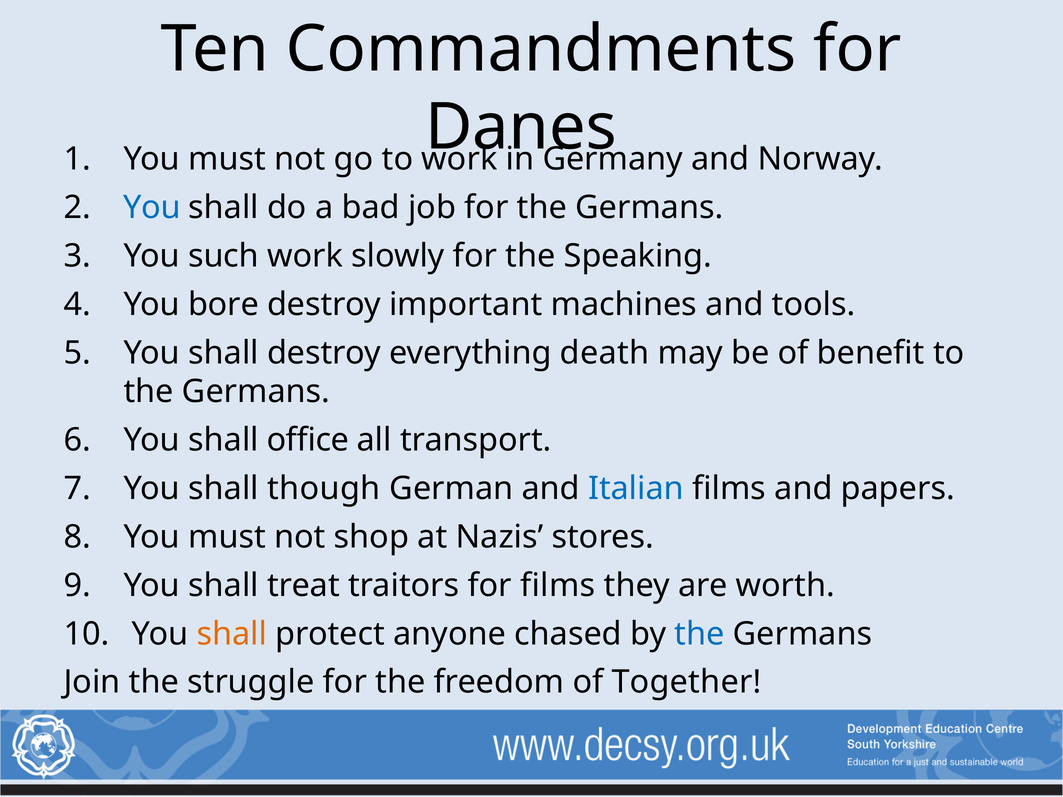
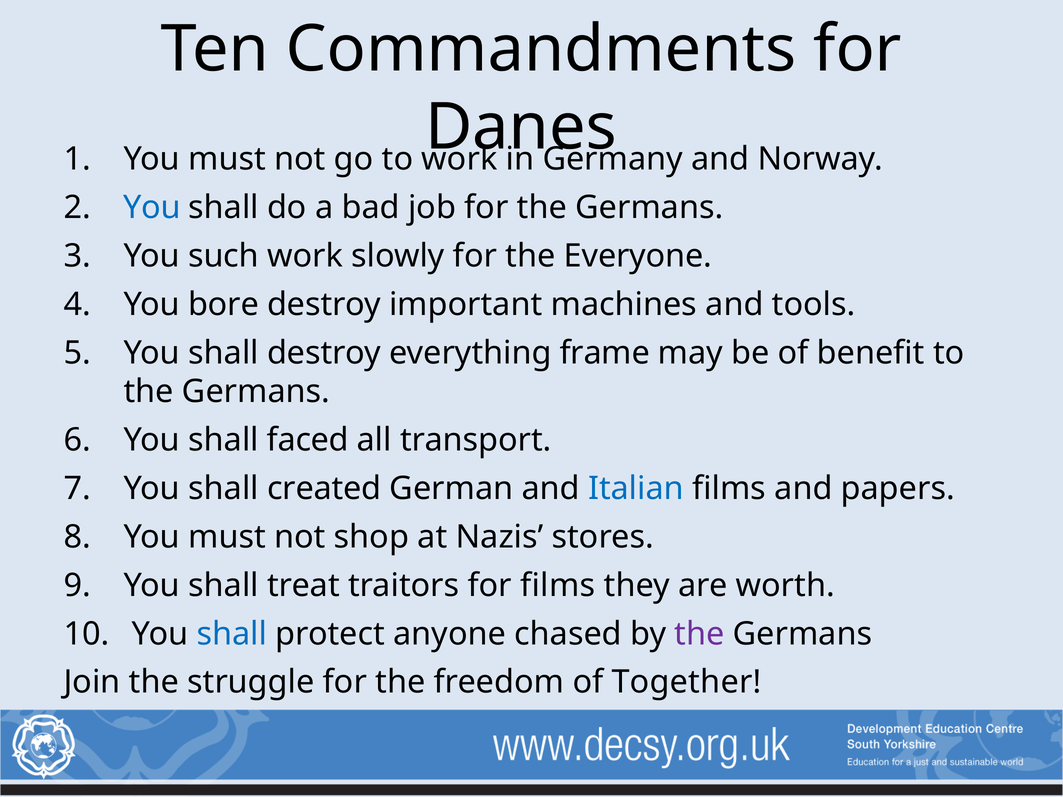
Speaking: Speaking -> Everyone (638, 256)
death: death -> frame (605, 353)
office: office -> faced (308, 440)
though: though -> created (324, 489)
shall colour: orange -> blue (232, 634)
the colour: blue -> purple (700, 634)
